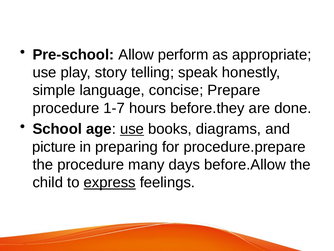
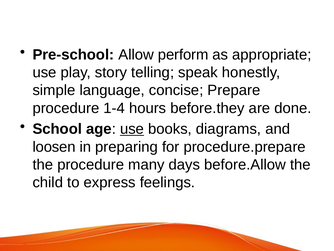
1-7: 1-7 -> 1-4 (114, 108)
picture: picture -> loosen (54, 147)
express underline: present -> none (110, 182)
